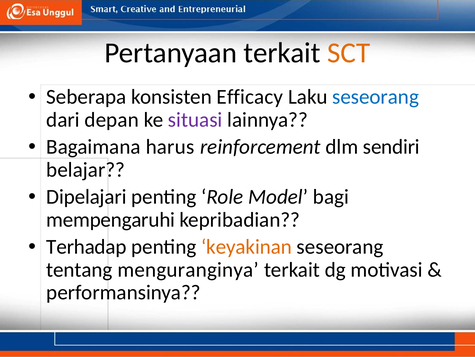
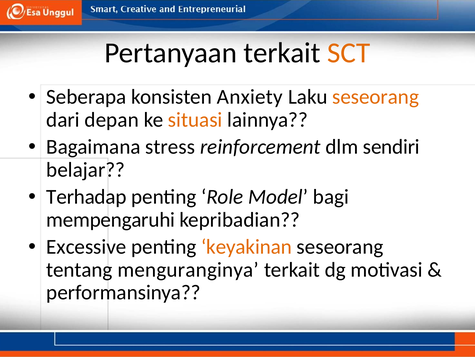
Efficacy: Efficacy -> Anxiety (250, 97)
seseorang colour: blue -> orange (376, 97)
situasi colour: purple -> orange (195, 120)
harus: harus -> stress (170, 147)
Dipelajari: Dipelajari -> Terhadap (86, 196)
Terhadap: Terhadap -> Excessive (86, 246)
